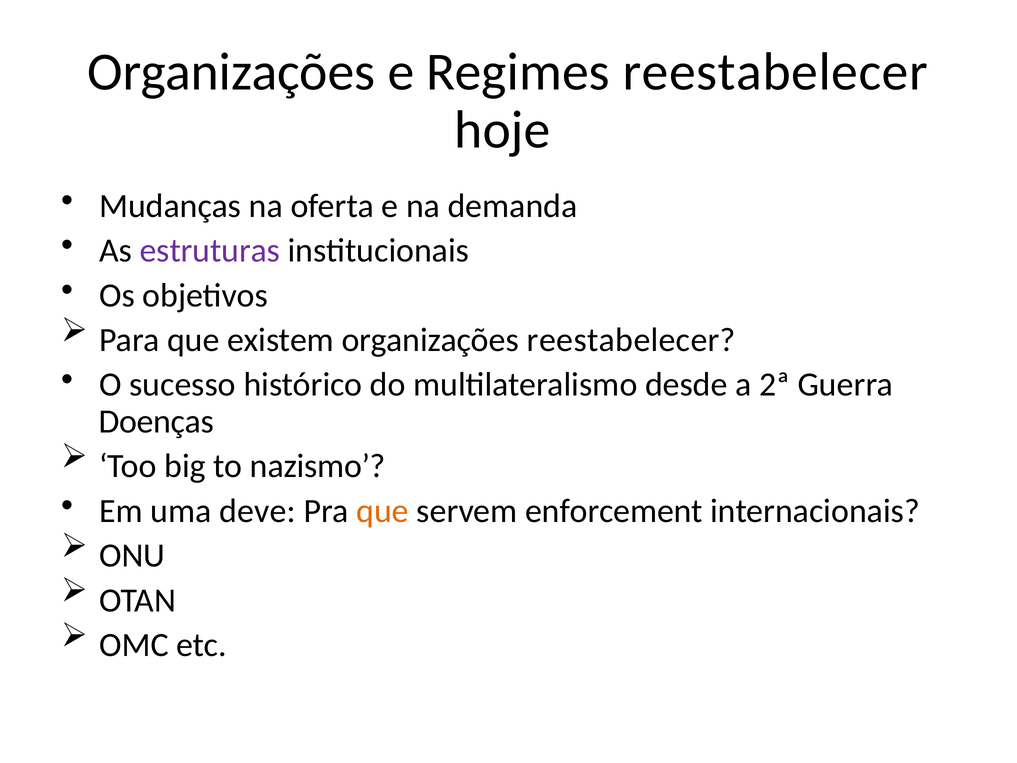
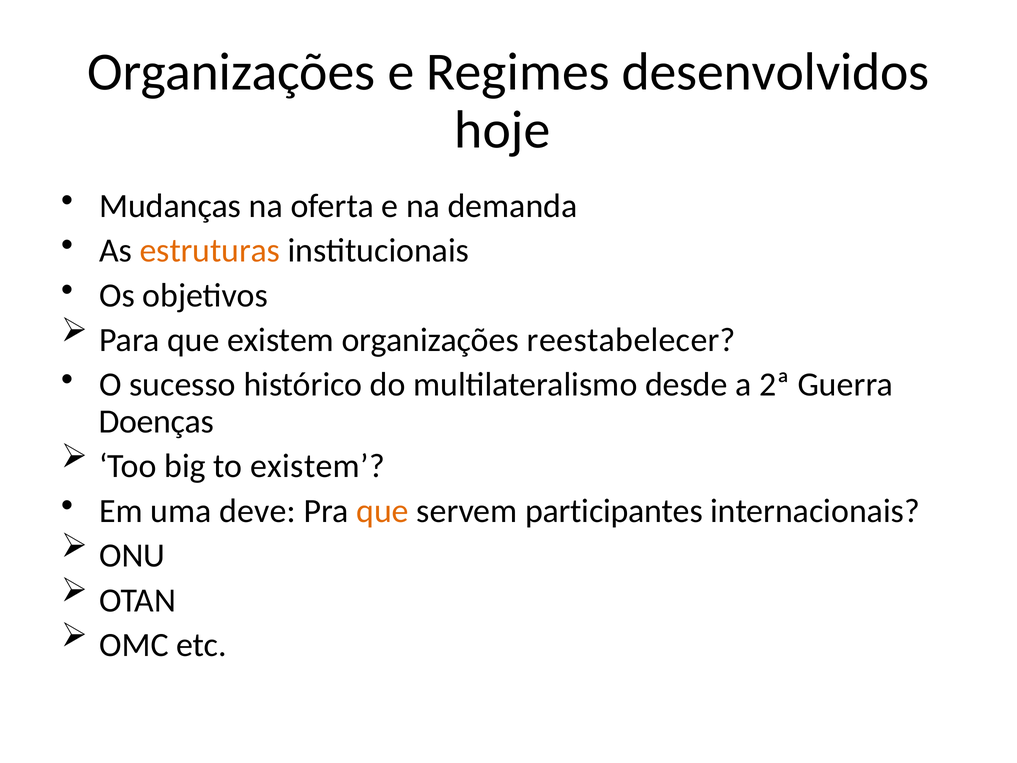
Regimes reestabelecer: reestabelecer -> desenvolvidos (776, 72)
estruturas colour: purple -> orange (210, 251)
to nazismo: nazismo -> existem (317, 466)
enforcement: enforcement -> participantes (614, 511)
